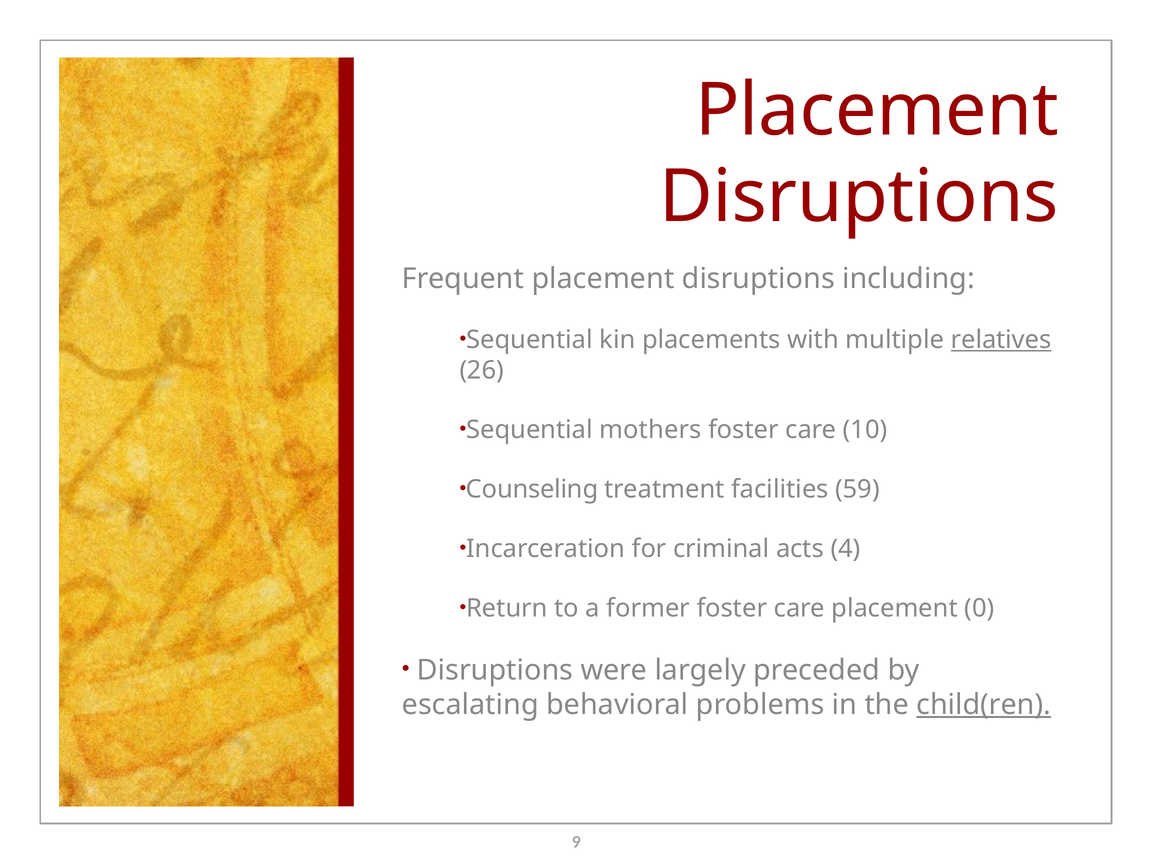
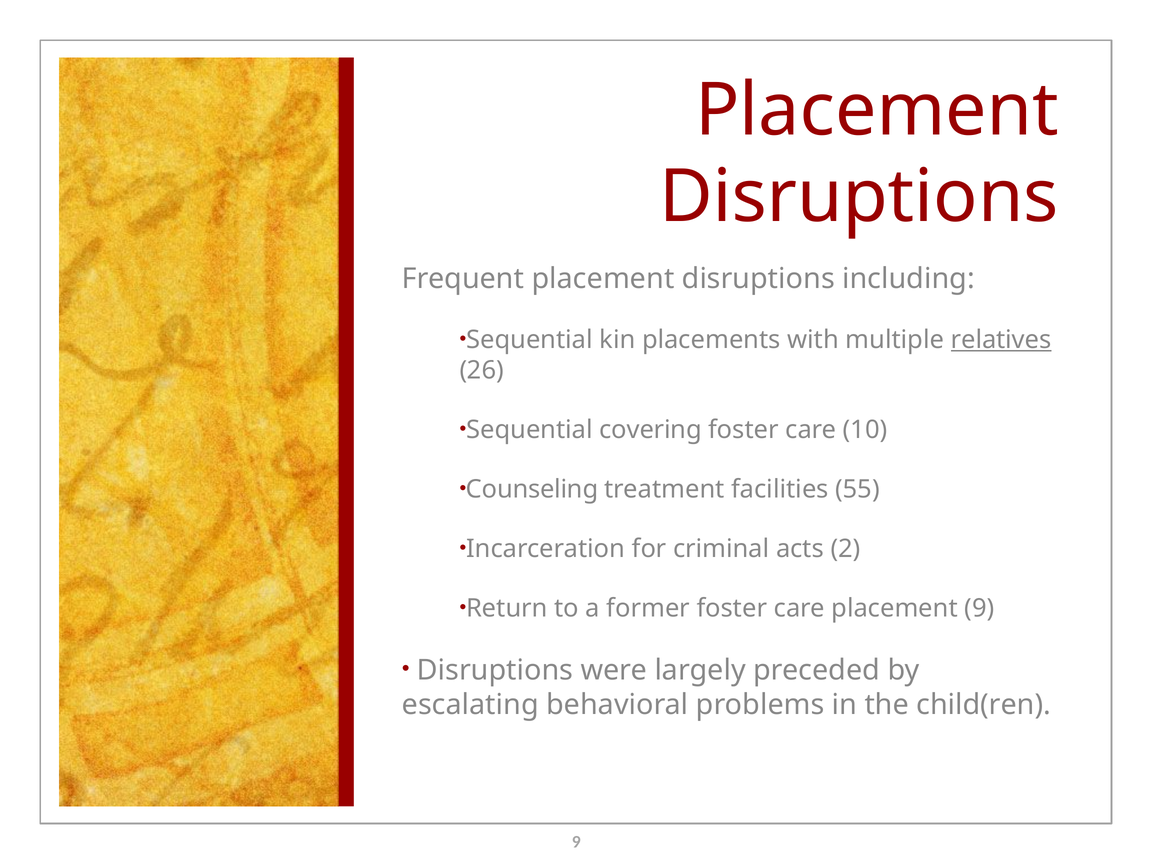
mothers: mothers -> covering (651, 430)
59: 59 -> 55 (857, 489)
4: 4 -> 2 (846, 549)
placement 0: 0 -> 9 (979, 608)
child(ren underline: present -> none (984, 705)
